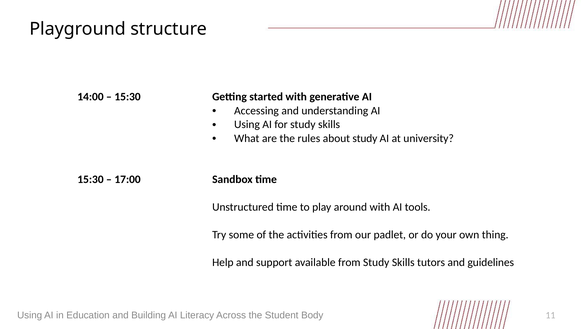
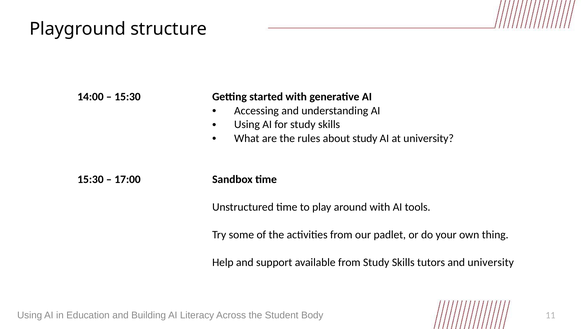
and guidelines: guidelines -> university (491, 262)
